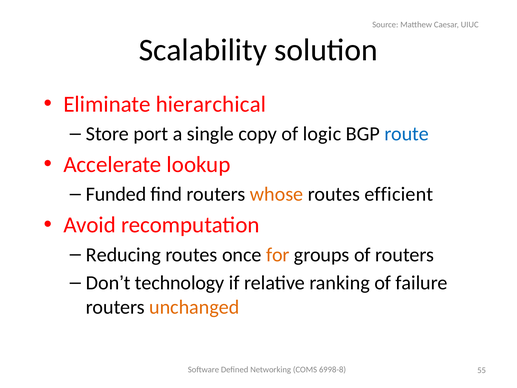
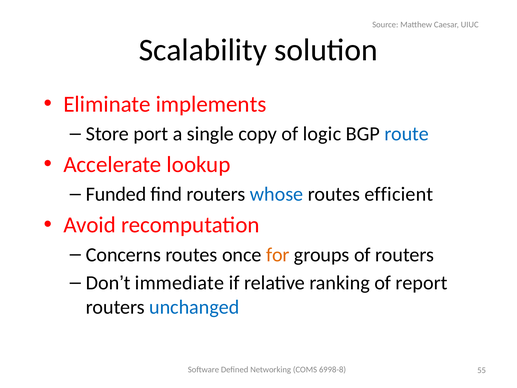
hierarchical: hierarchical -> implements (211, 104)
whose colour: orange -> blue (277, 194)
Reducing: Reducing -> Concerns (123, 255)
technology: technology -> immediate (180, 283)
failure: failure -> report (422, 283)
unchanged colour: orange -> blue (194, 307)
